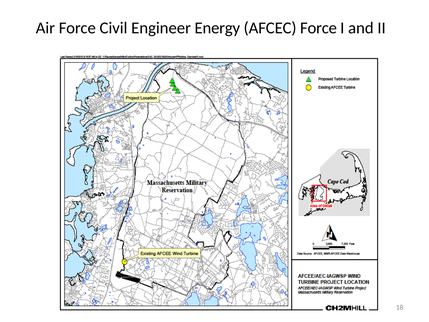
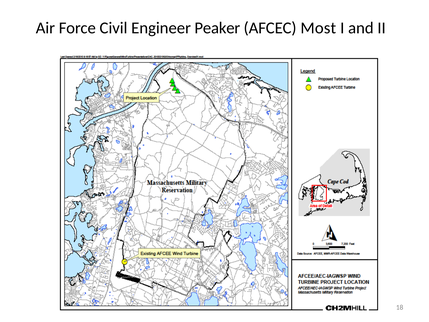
Energy: Energy -> Peaker (217, 28)
AFCEC Force: Force -> Most (318, 28)
